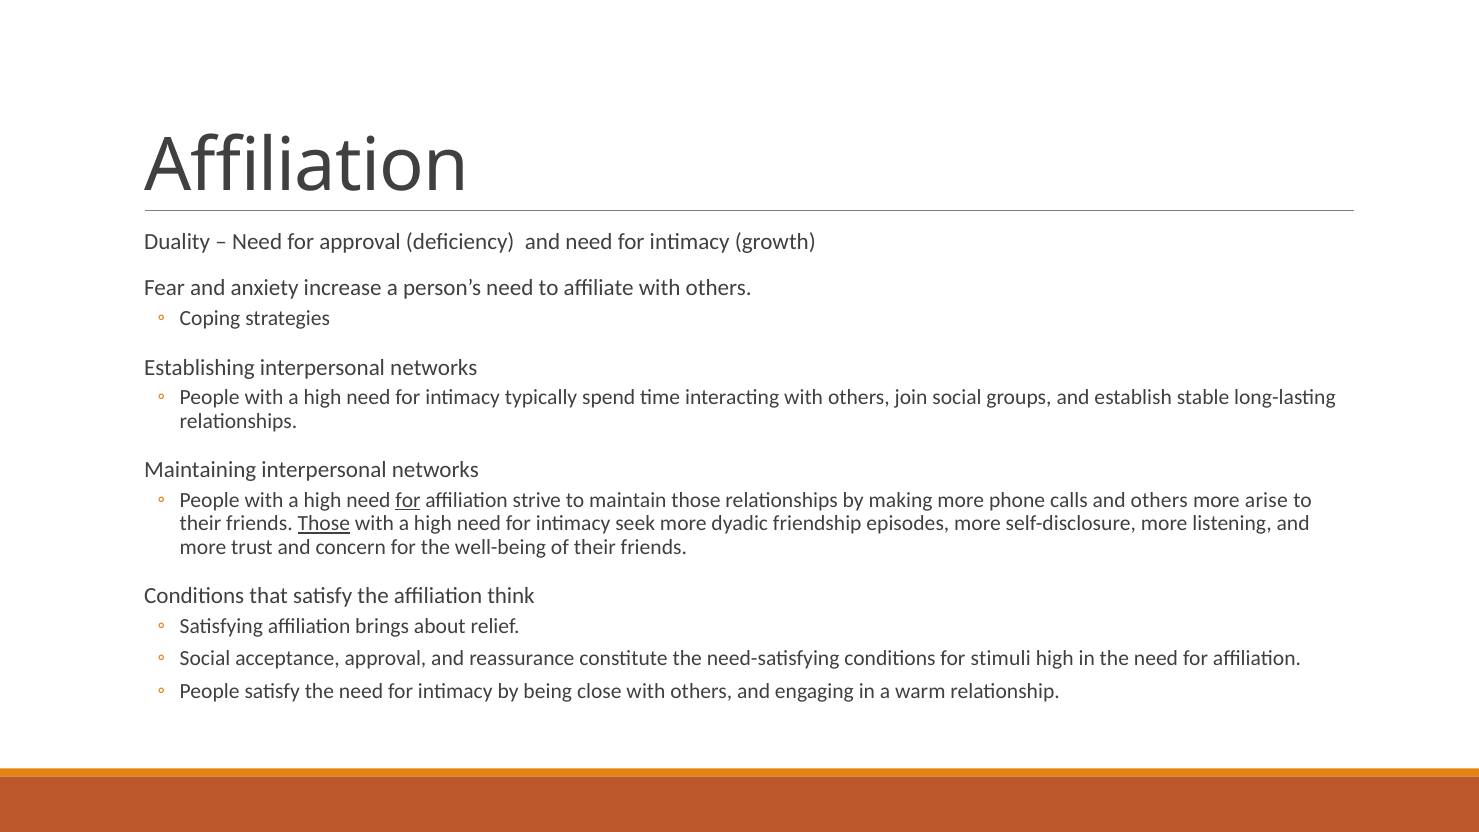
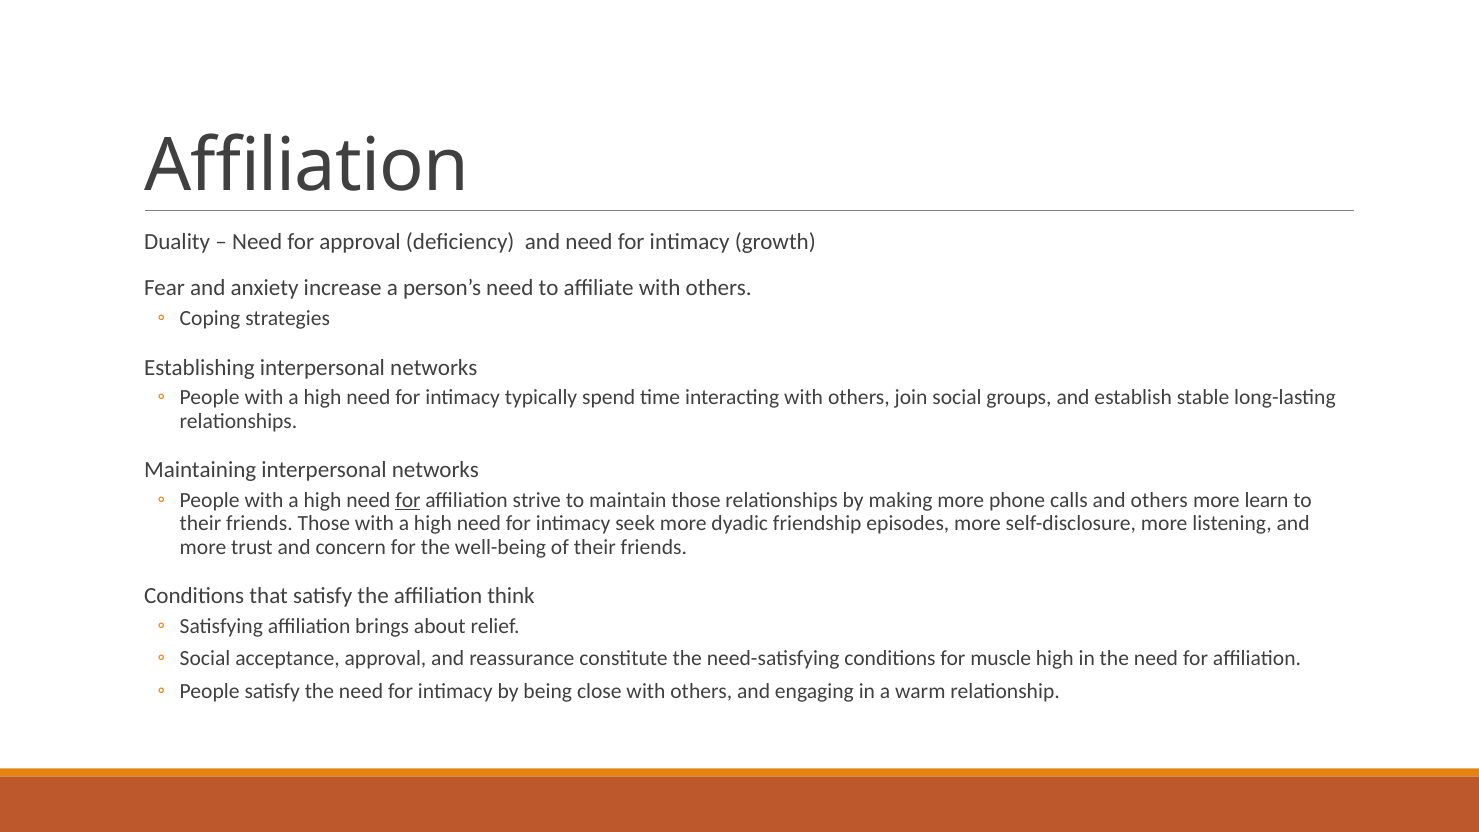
arise: arise -> learn (1267, 500)
Those underline: present -> none (324, 524)
stimuli: stimuli -> muscle (1001, 659)
